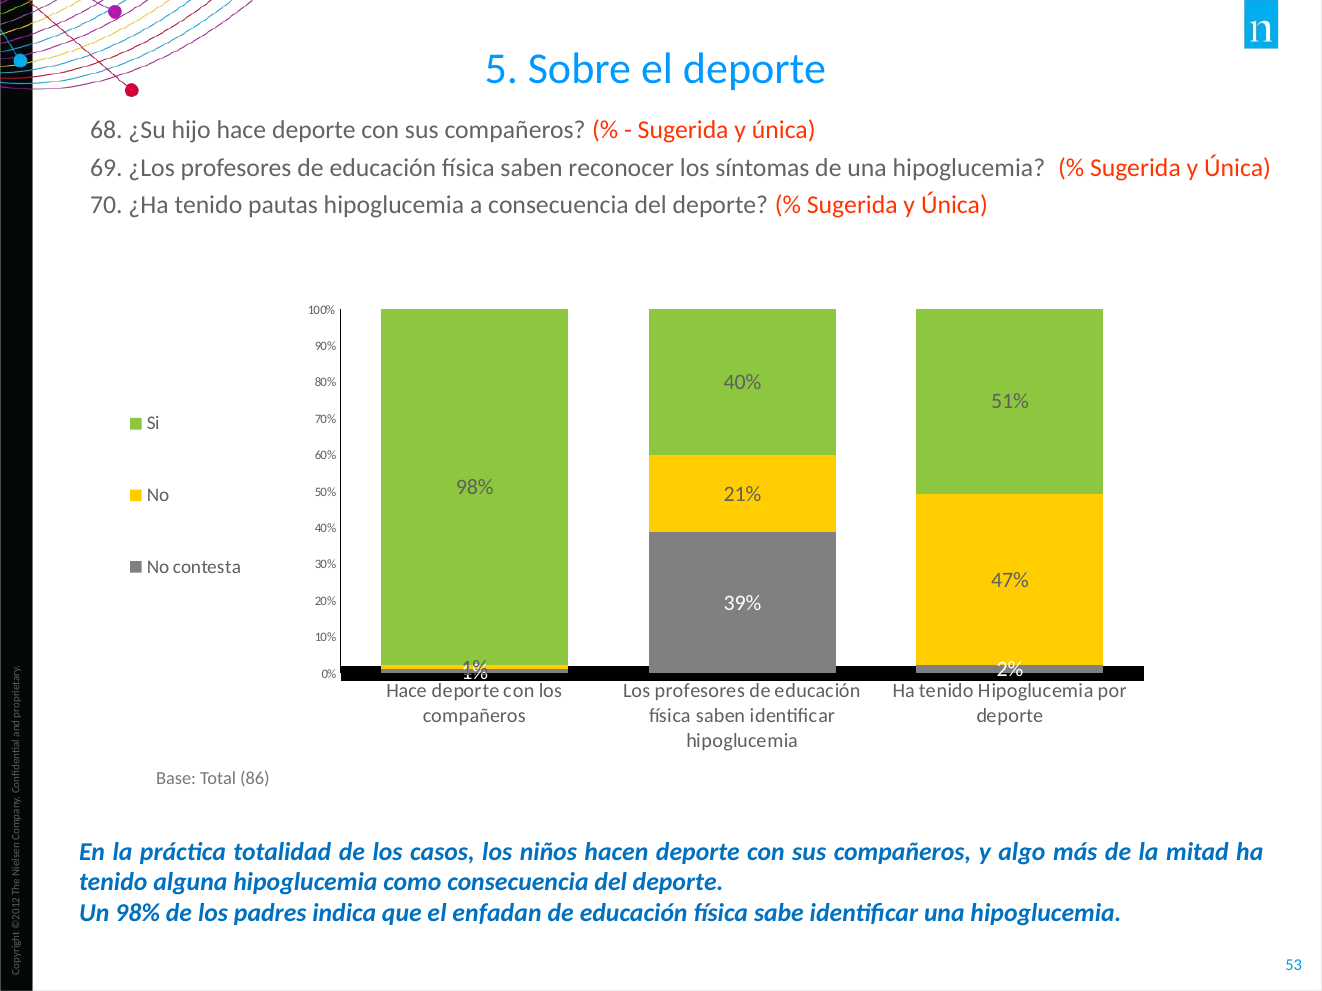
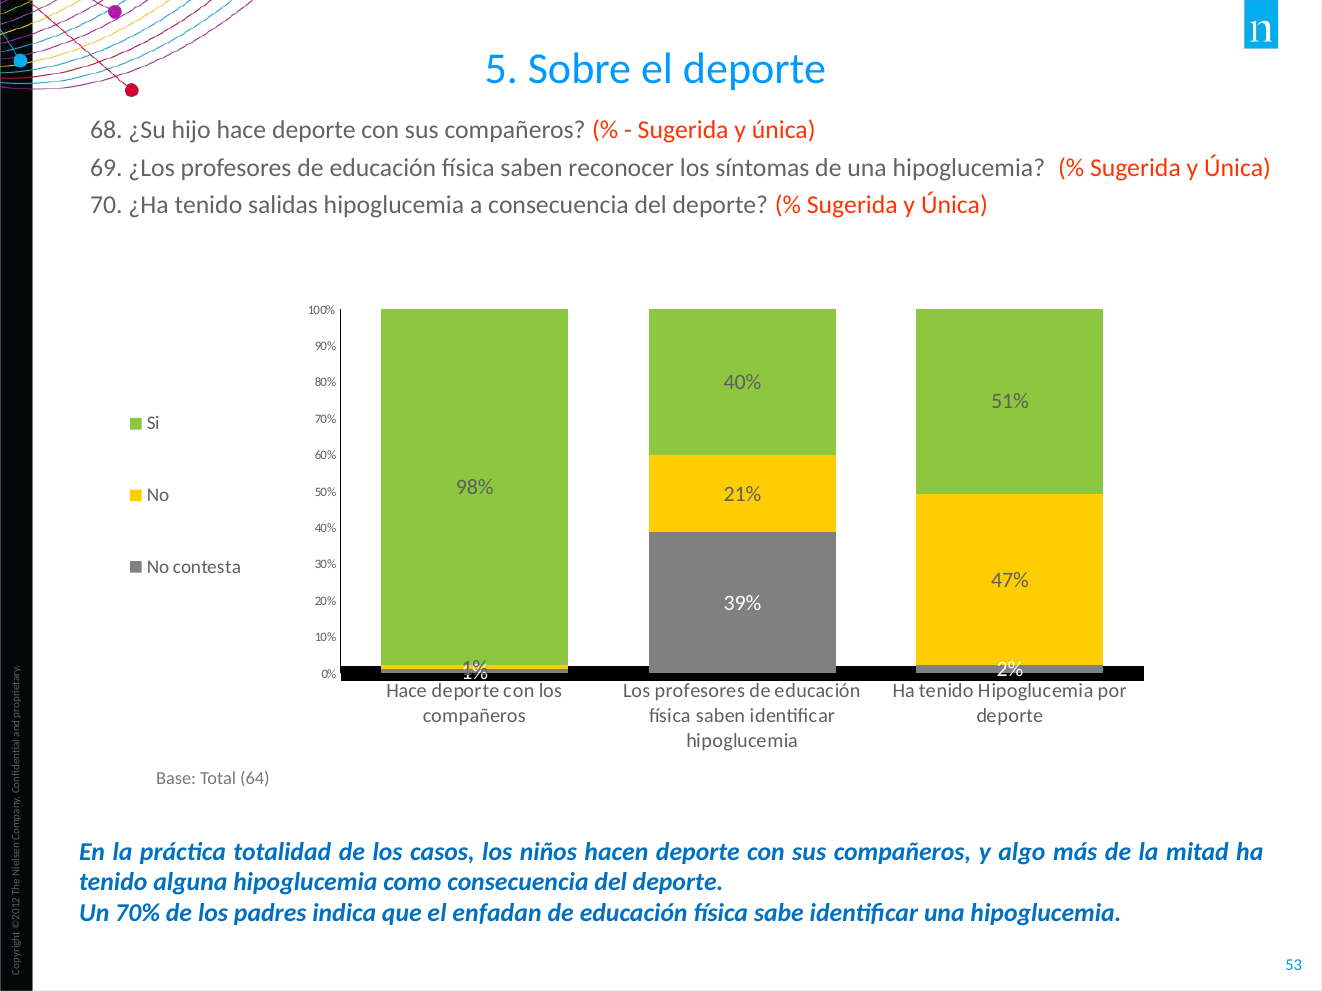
pautas: pautas -> salidas (283, 205)
86: 86 -> 64 (255, 779)
Un 98%: 98% -> 70% (138, 914)
